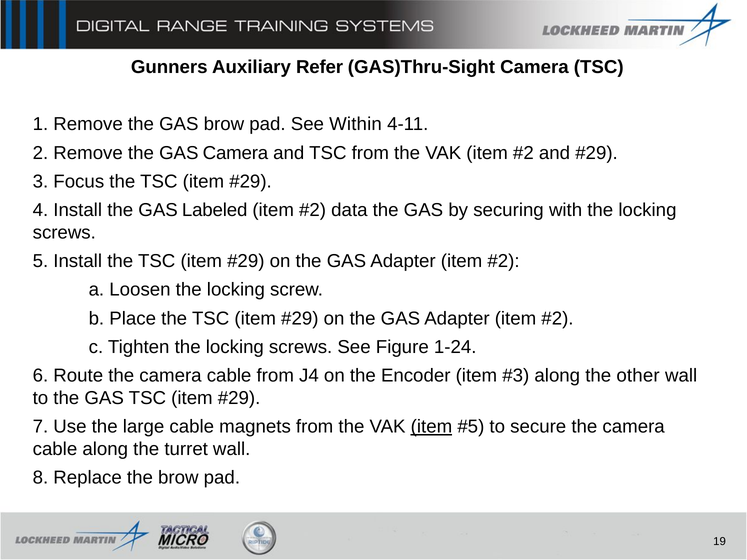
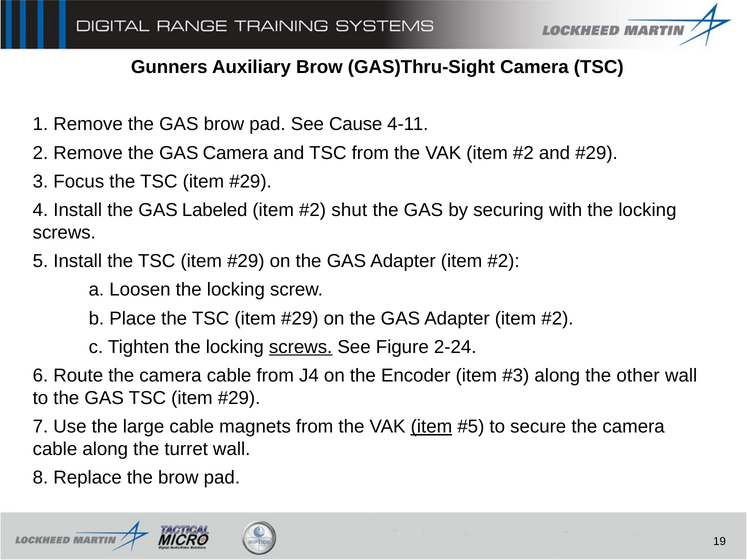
Auxiliary Refer: Refer -> Brow (319, 67)
Within: Within -> Cause (356, 124)
data: data -> shut (349, 210)
screws underline: none -> present (301, 347)
1-24: 1-24 -> 2-24 (455, 347)
